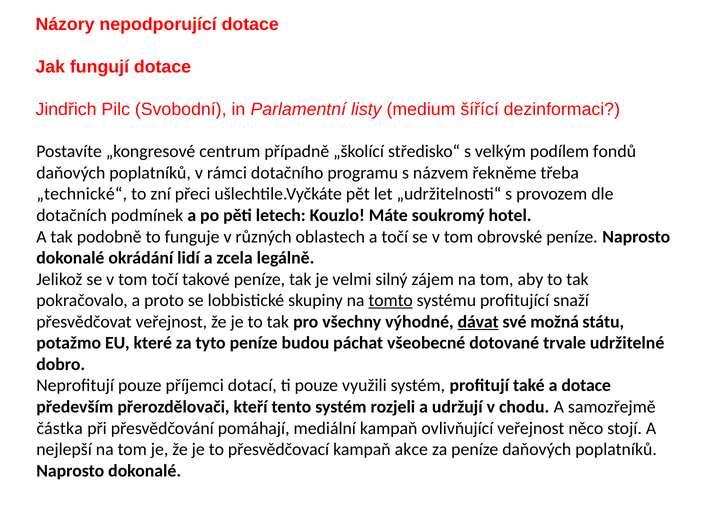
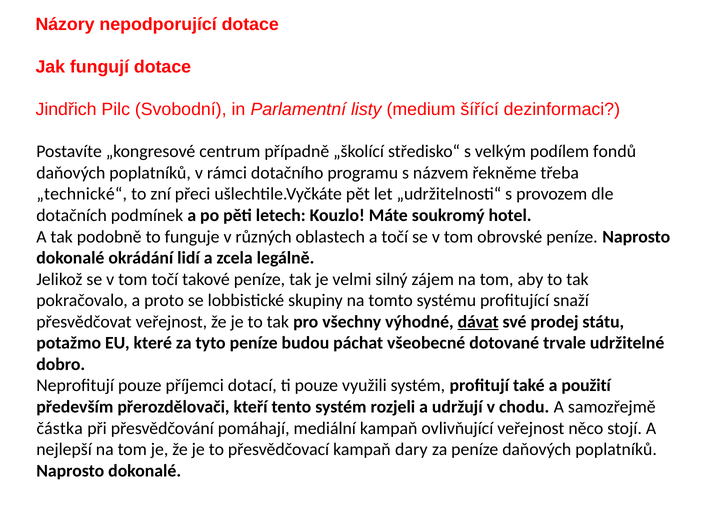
tomto underline: present -> none (391, 301)
možná: možná -> prodej (555, 322)
a dotace: dotace -> použití (586, 386)
akce: akce -> dary (411, 450)
